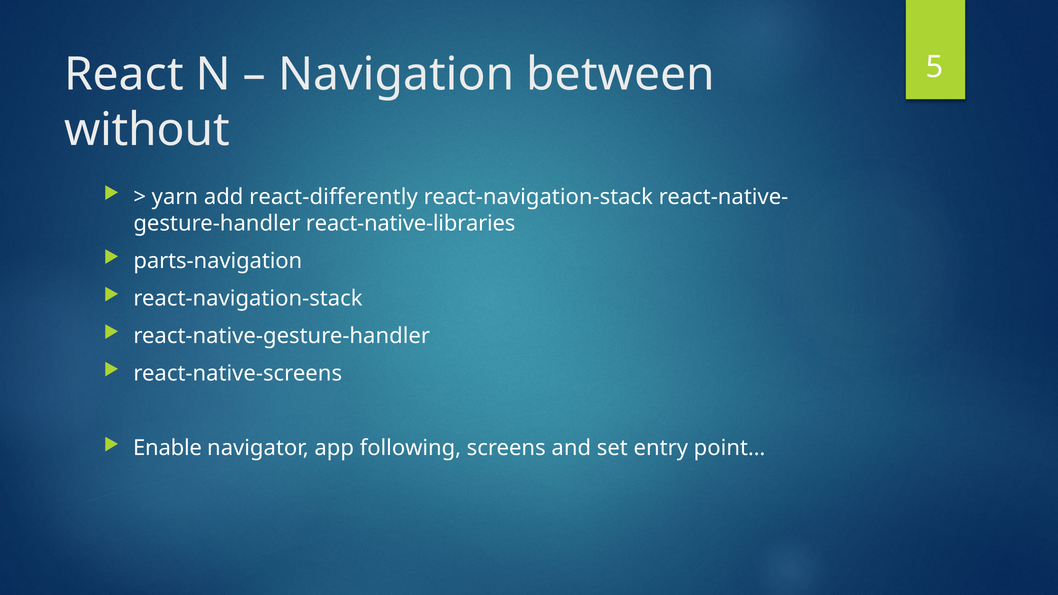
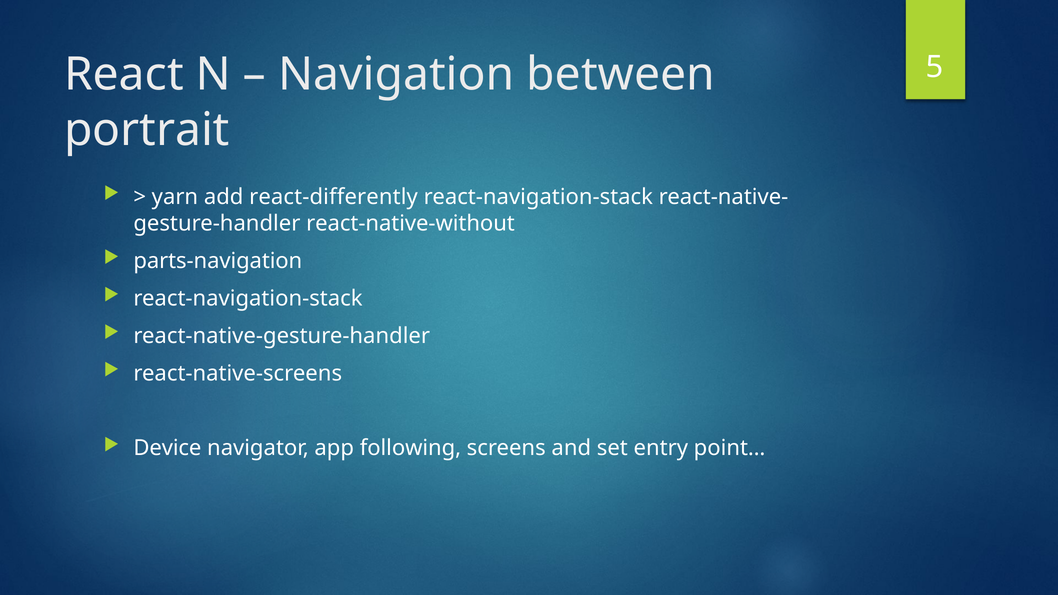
without: without -> portrait (147, 130)
react-native-libraries: react-native-libraries -> react-native-without (410, 223)
Enable: Enable -> Device (167, 448)
